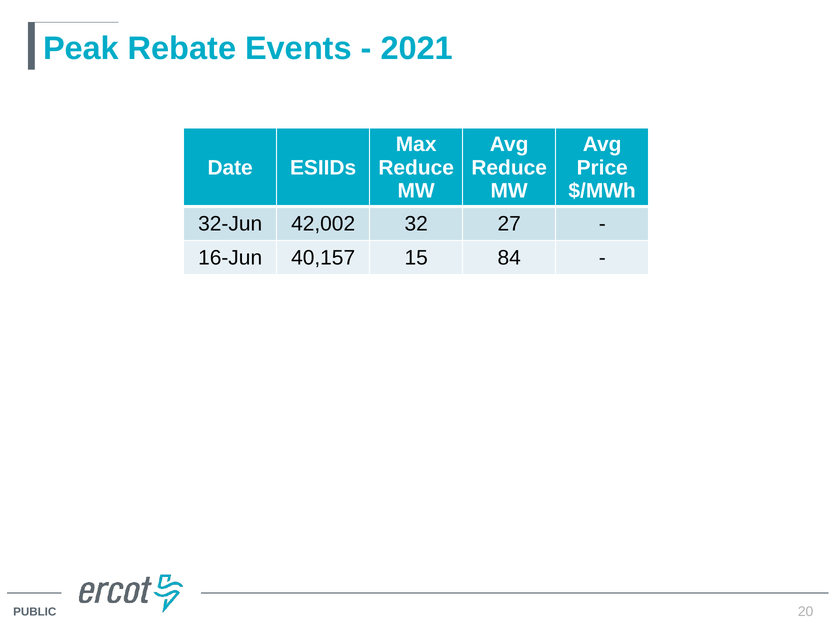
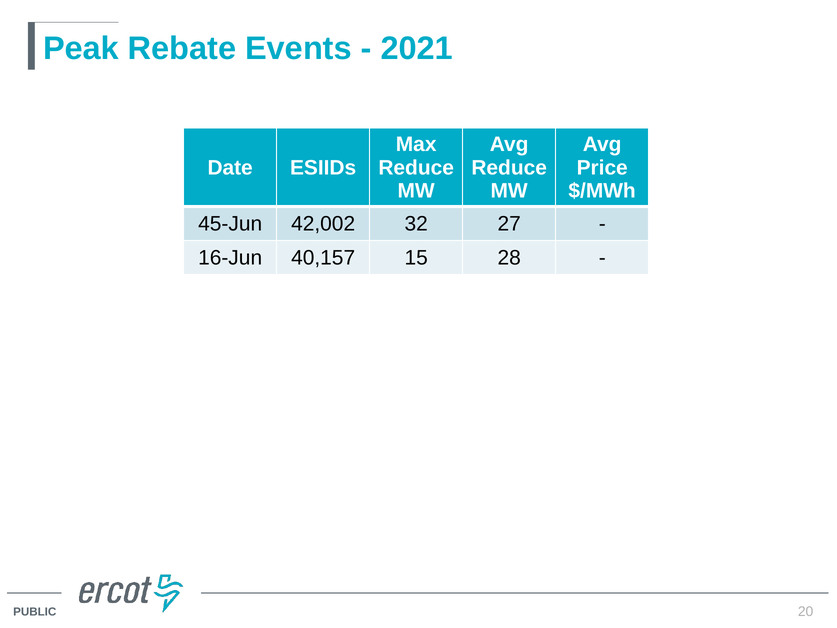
32-Jun: 32-Jun -> 45-Jun (230, 224)
84: 84 -> 28 (509, 258)
